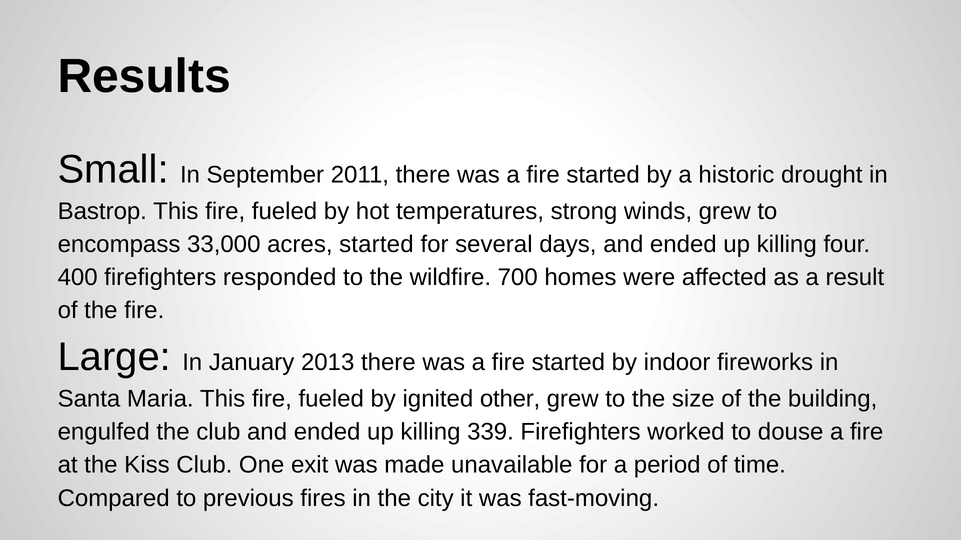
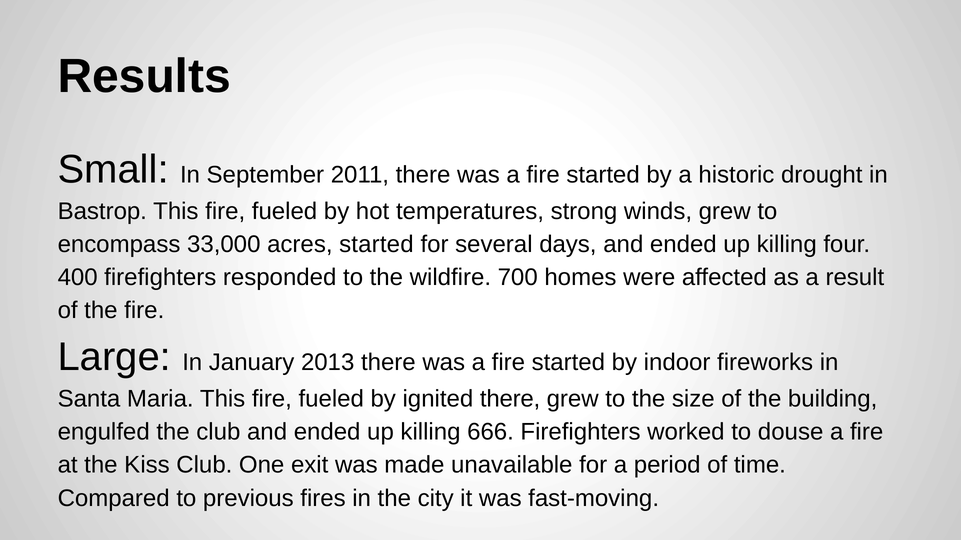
ignited other: other -> there (510, 399)
339: 339 -> 666 (491, 432)
